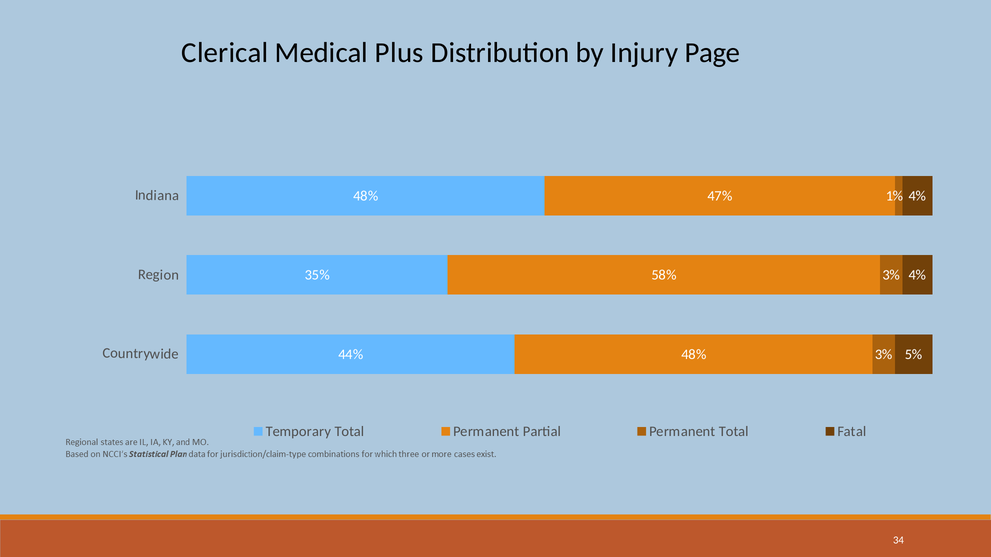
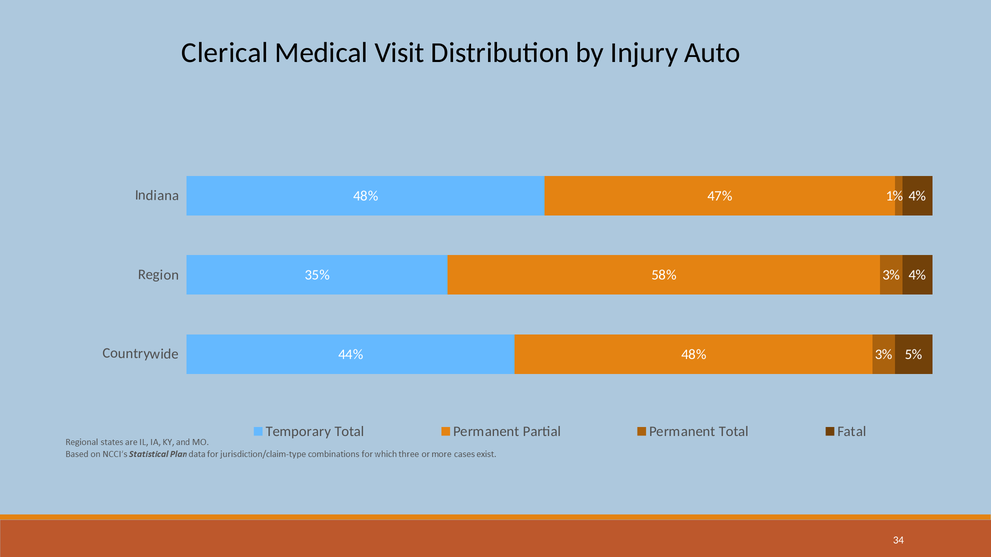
Plus: Plus -> Visit (400, 53)
Page: Page -> Auto (712, 53)
